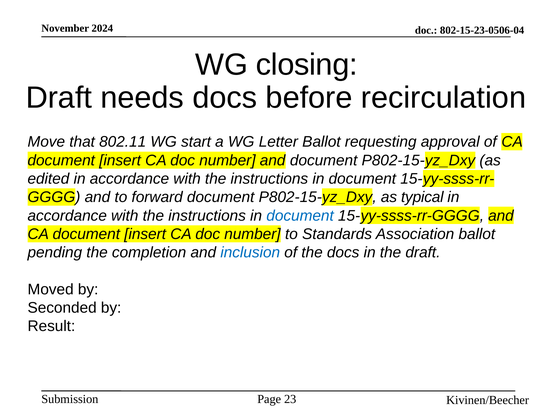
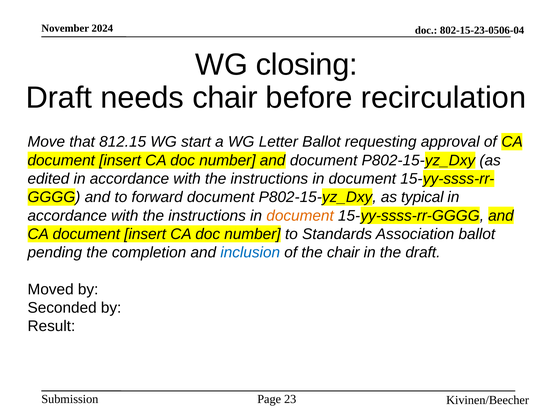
needs docs: docs -> chair (225, 98)
802.11: 802.11 -> 812.15 (123, 142)
document colour: blue -> orange (300, 216)
the docs: docs -> chair (343, 253)
